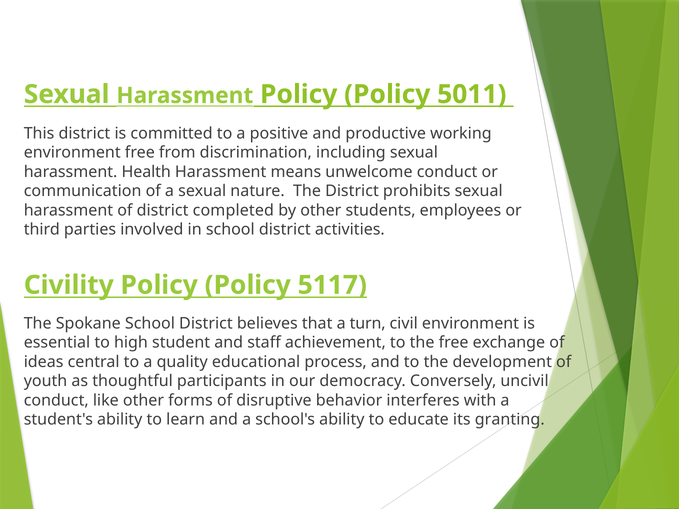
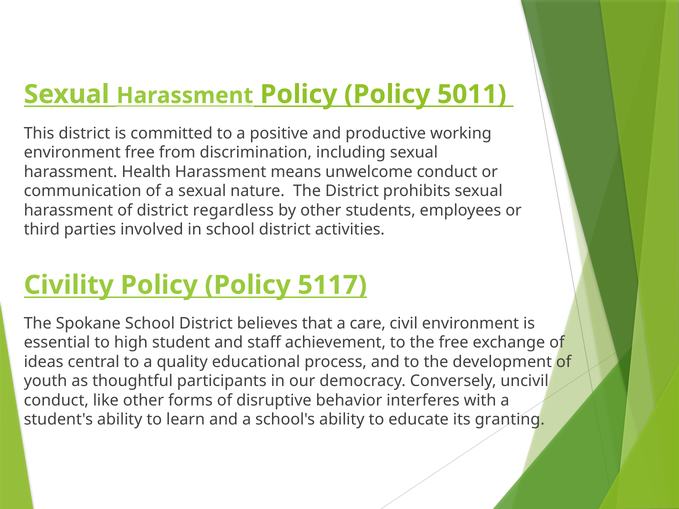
completed: completed -> regardless (233, 210)
turn: turn -> care (368, 324)
